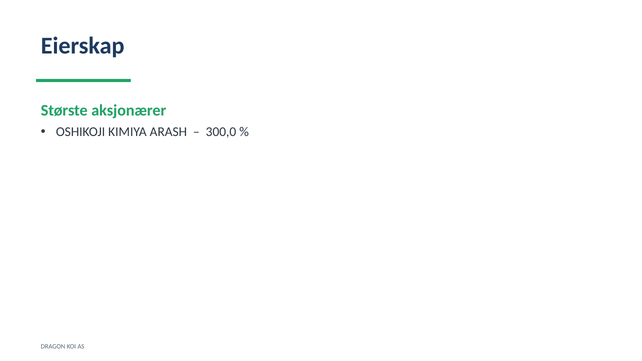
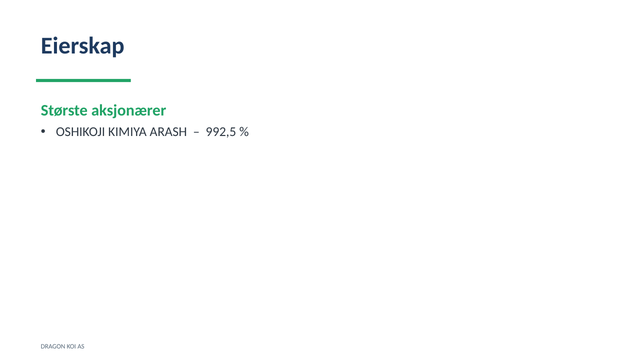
300,0: 300,0 -> 992,5 (221, 132)
